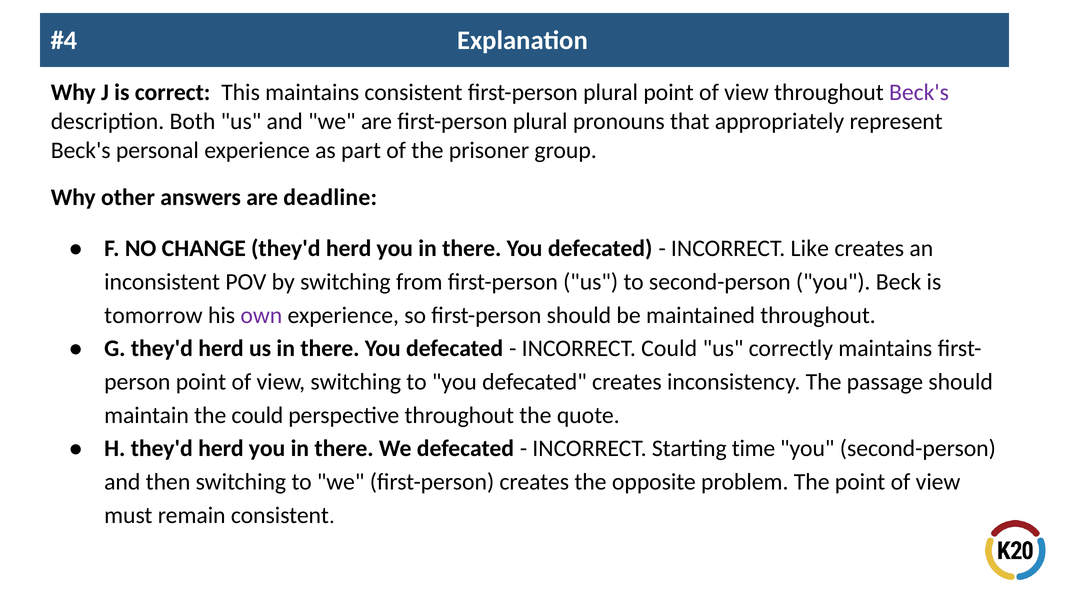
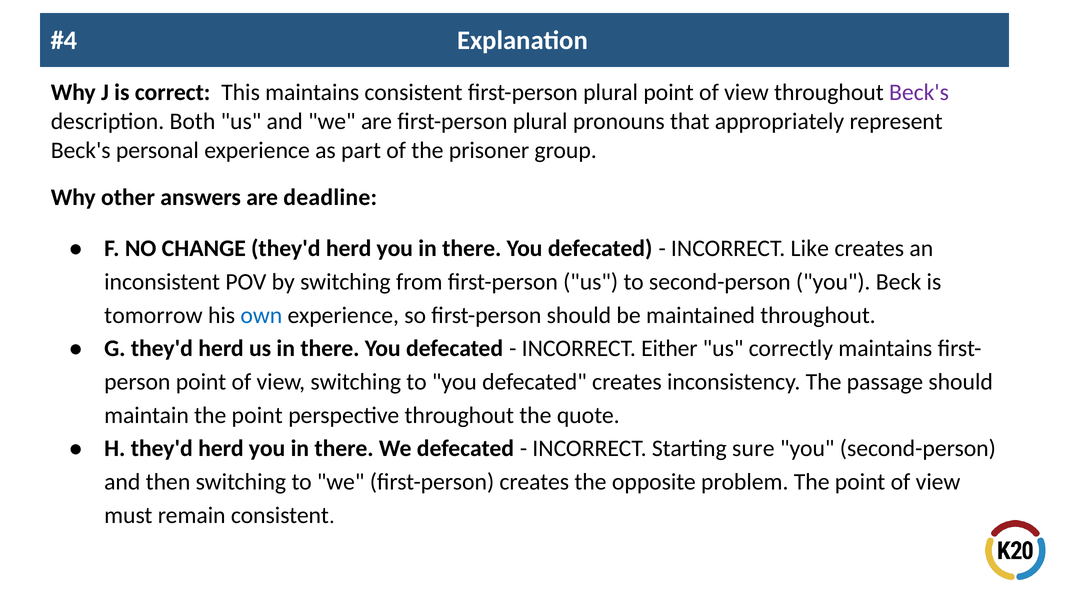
own colour: purple -> blue (261, 315)
INCORRECT Could: Could -> Either (669, 349)
maintain the could: could -> point (257, 416)
time: time -> sure (753, 449)
